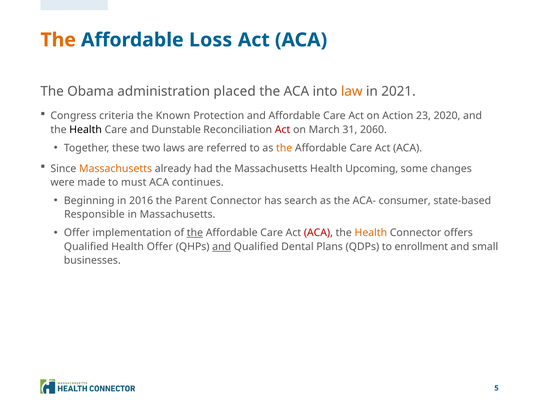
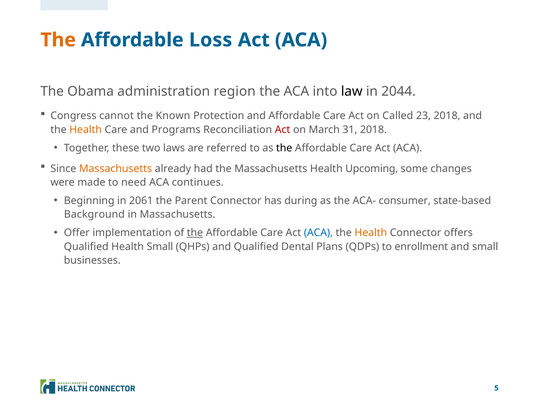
placed: placed -> region (235, 91)
law colour: orange -> black (352, 91)
2021: 2021 -> 2044 (399, 91)
criteria: criteria -> cannot (117, 116)
Action: Action -> Called (398, 116)
23 2020: 2020 -> 2018 (447, 116)
Health colour: black -> orange (86, 130)
Dunstable: Dunstable -> Programs (176, 130)
31 2060: 2060 -> 2018 (373, 130)
the colour: orange -> black (284, 148)
must: must -> need (134, 182)
2016: 2016 -> 2061 (141, 201)
search: search -> during (301, 201)
Responsible: Responsible -> Background (94, 215)
ACA colour: red -> blue (318, 233)
Health Offer: Offer -> Small (160, 247)
and underline: present -> none (222, 247)
